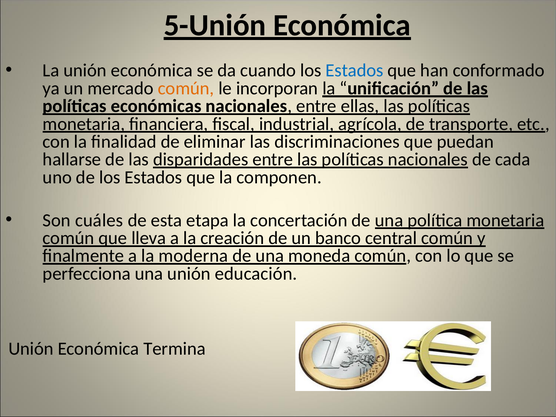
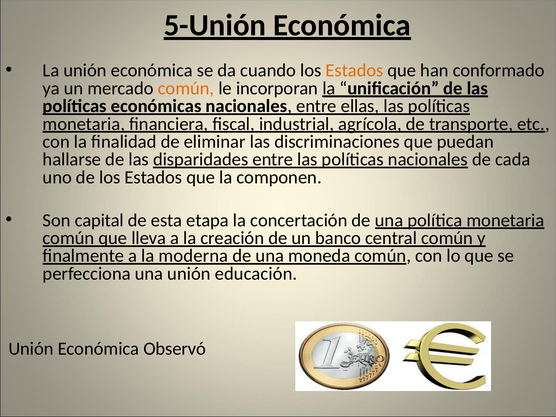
Estados colour: blue -> orange (354, 71)
cuáles: cuáles -> capital (99, 220)
Termina: Termina -> Observó (175, 349)
